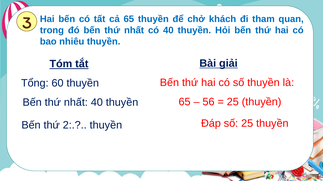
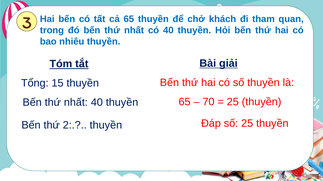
60: 60 -> 15 (58, 83)
56: 56 -> 70 (209, 102)
